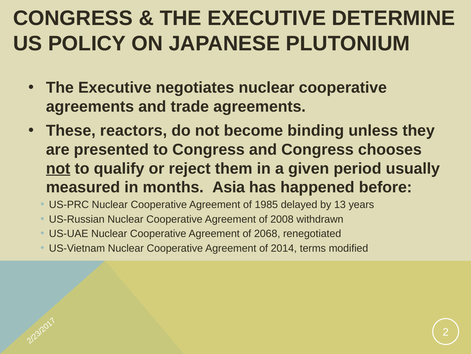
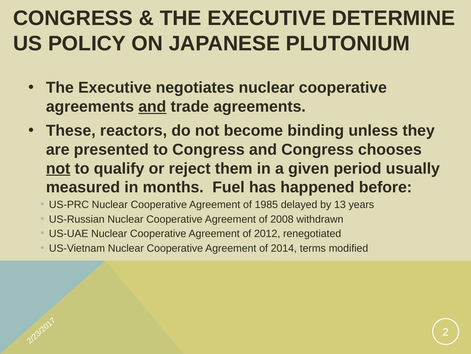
and underline: none -> present (152, 106)
Asia: Asia -> Fuel (229, 187)
2068: 2068 -> 2012 (267, 233)
